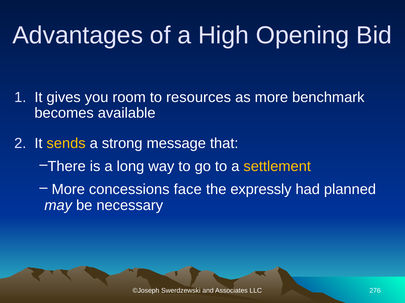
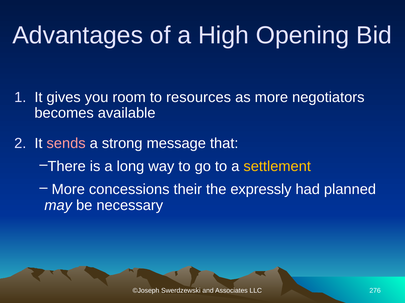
benchmark: benchmark -> negotiators (328, 98)
sends colour: yellow -> pink (66, 144)
face: face -> their (188, 190)
